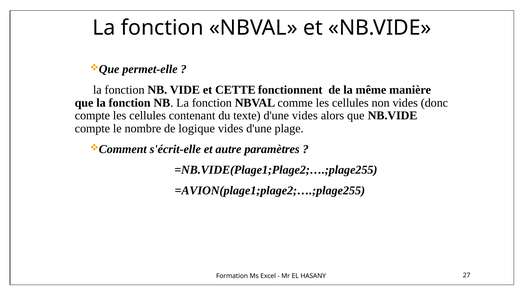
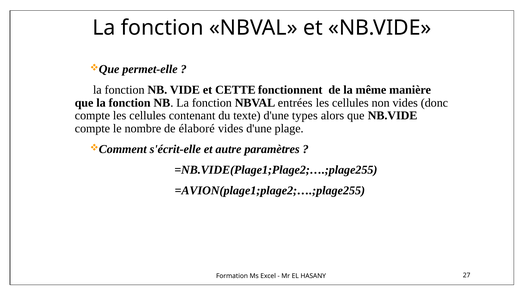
comme: comme -> entrées (295, 103)
d'une vides: vides -> types (305, 116)
logique: logique -> élaboré (197, 129)
